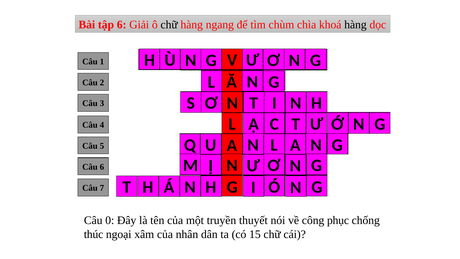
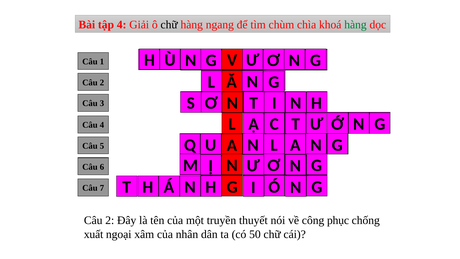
tập 6: 6 -> 4 (122, 25)
hàng colour: black -> green (355, 25)
0: 0 -> 2 (110, 220)
thúc: thúc -> xuất (94, 234)
15: 15 -> 50 (255, 234)
